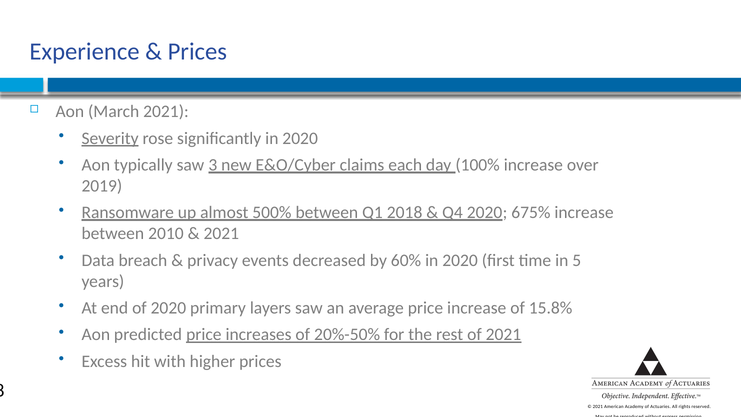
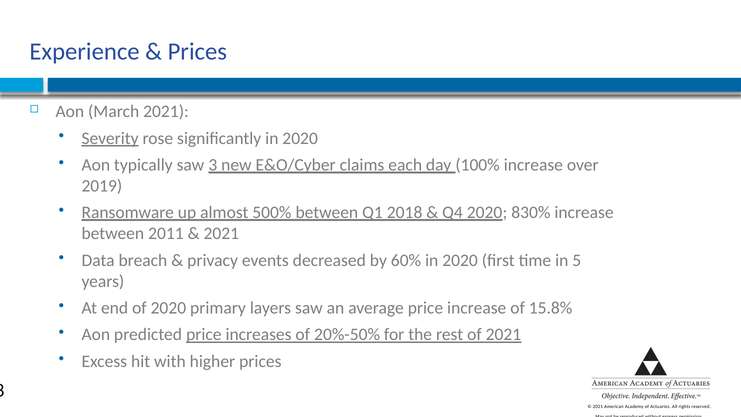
675%: 675% -> 830% (531, 212)
2010: 2010 -> 2011 (166, 234)
